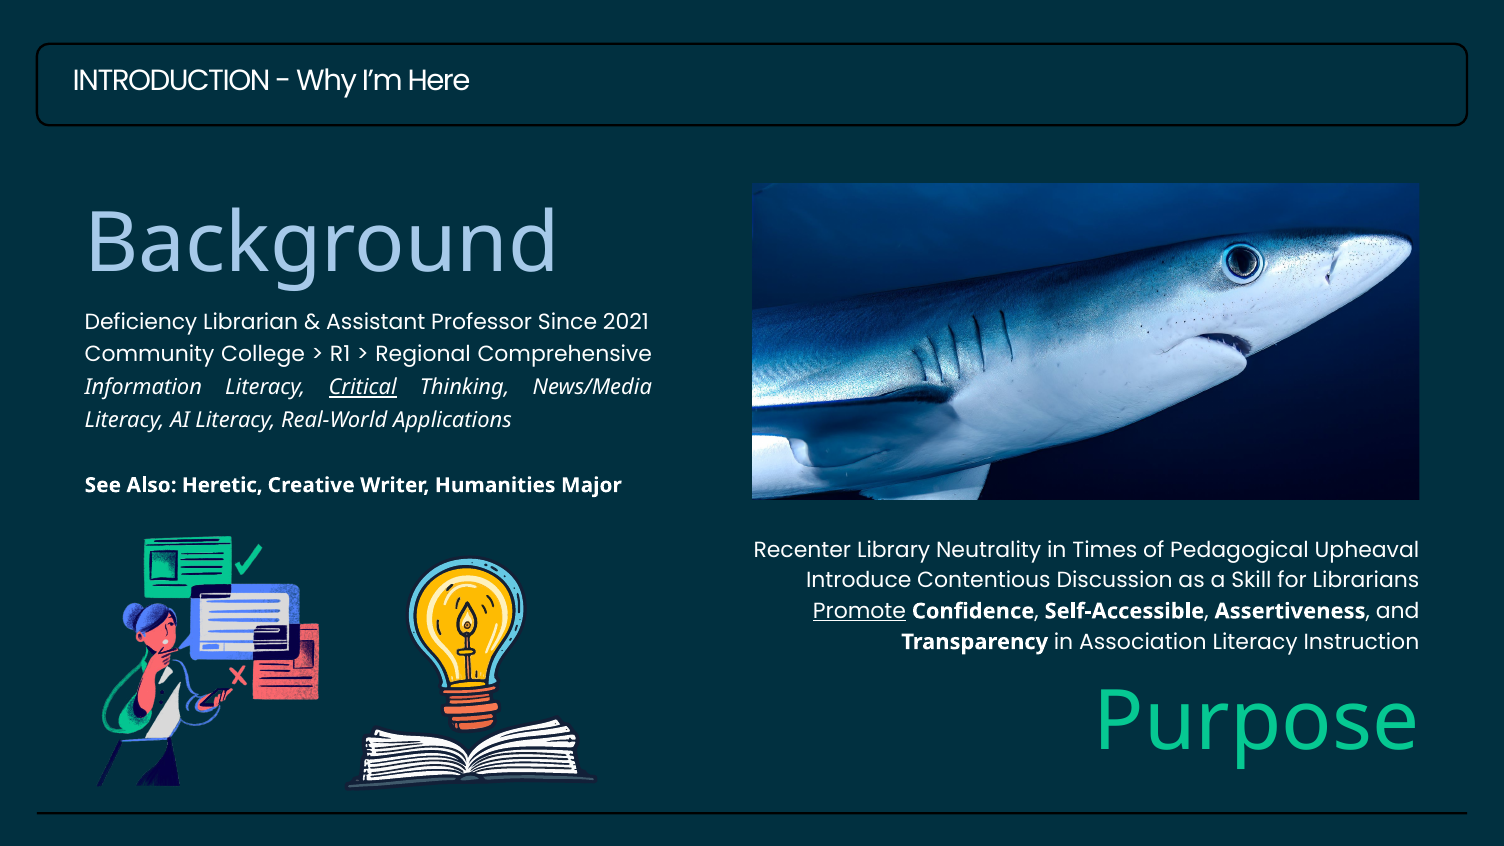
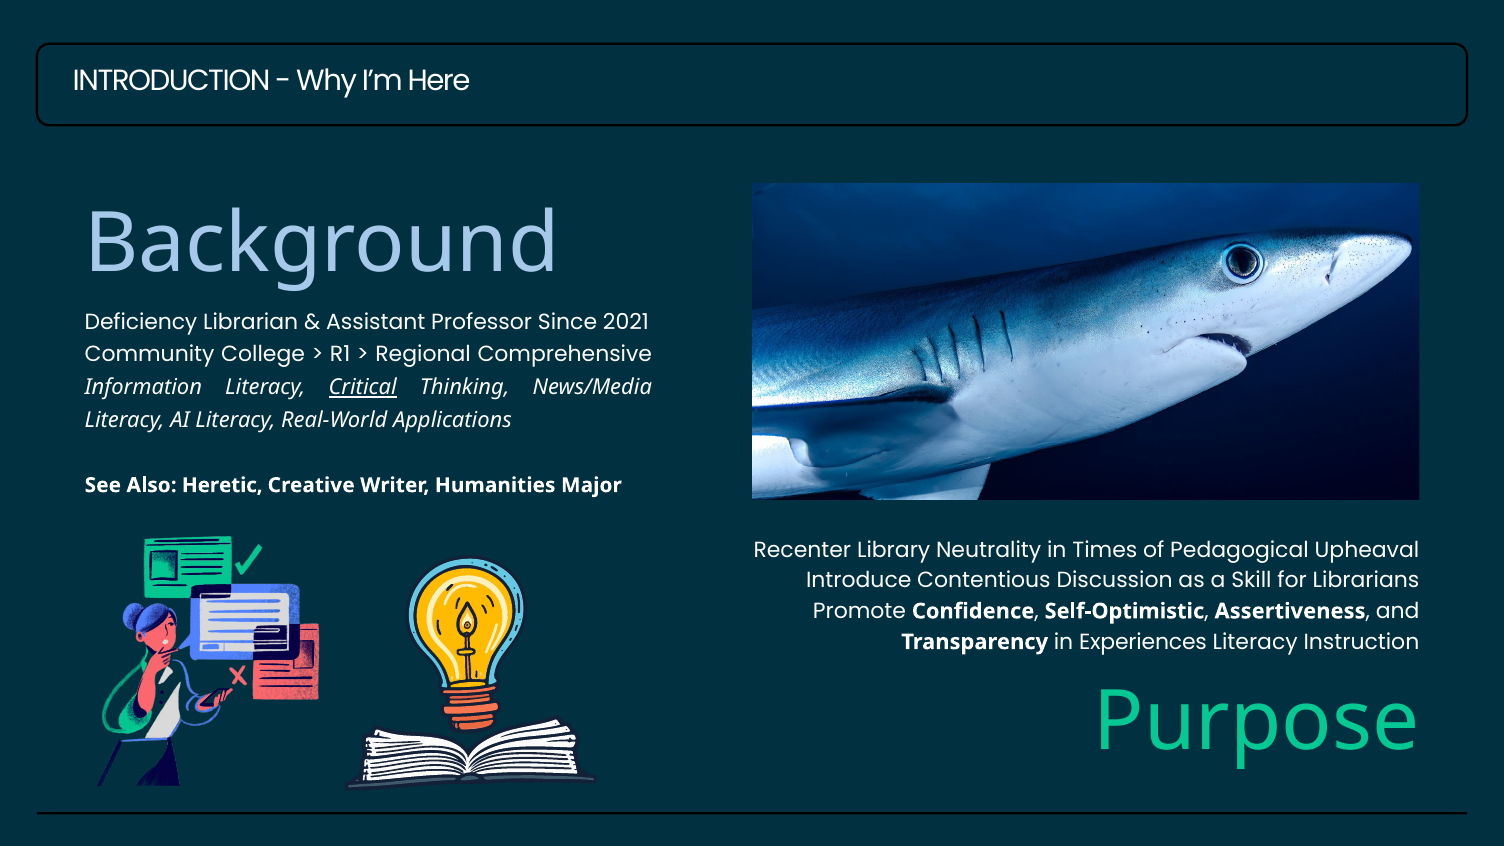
Promote underline: present -> none (859, 611)
Self-Accessible: Self-Accessible -> Self-Optimistic (1124, 611)
Association: Association -> Experiences (1143, 642)
